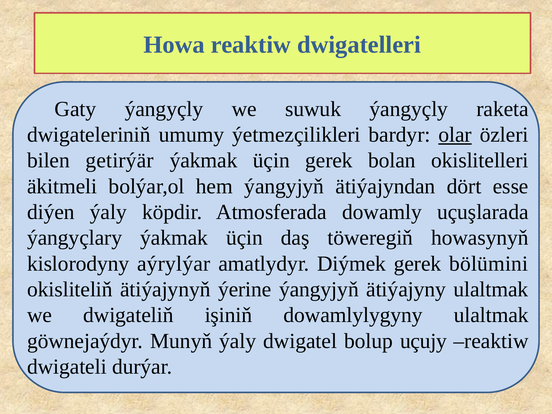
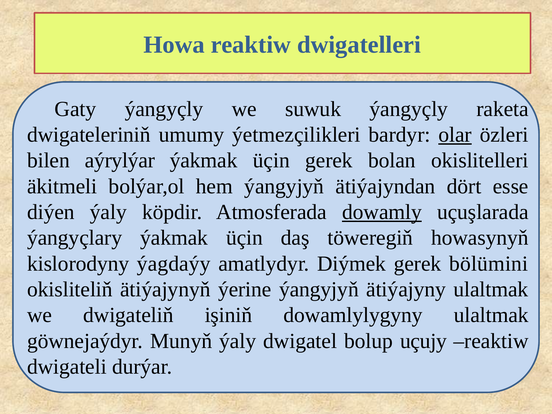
getirýär: getirýär -> aýrylýar (120, 161)
dowamly underline: none -> present (382, 212)
aýrylýar: aýrylýar -> ýagdaýy (174, 264)
